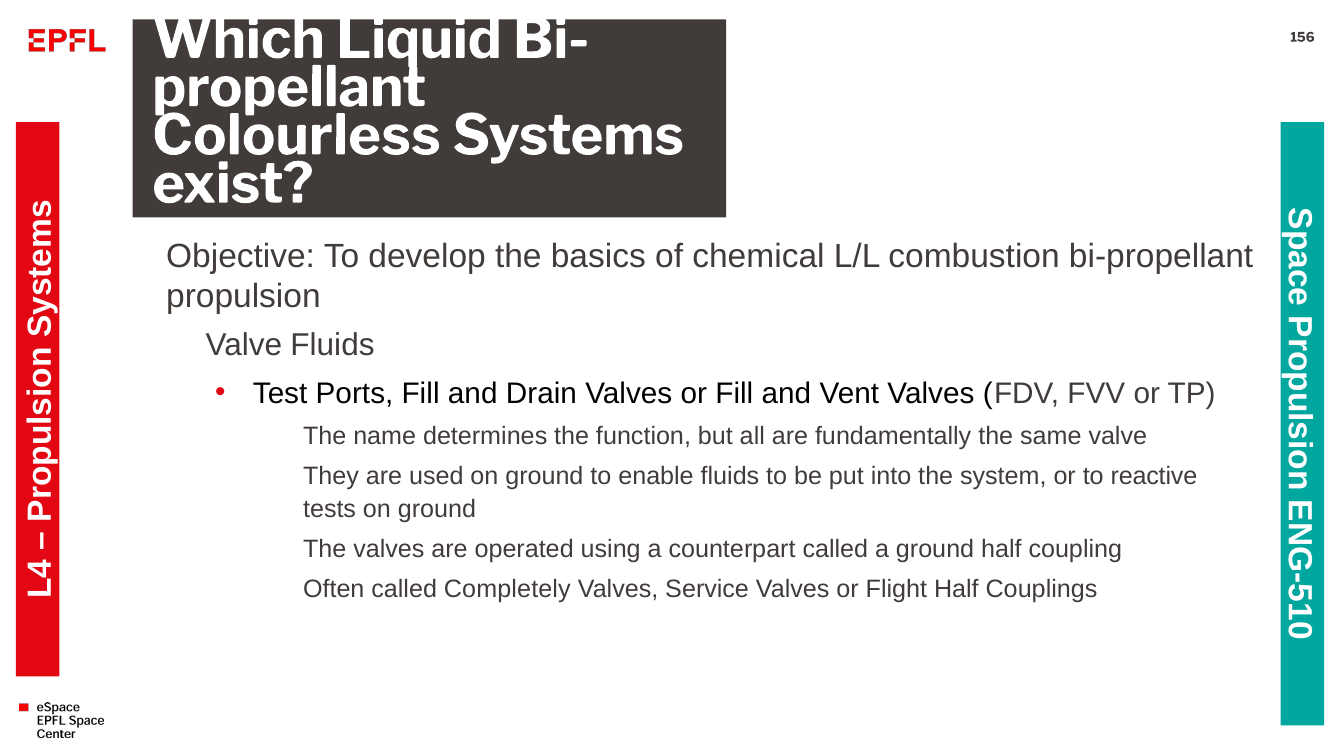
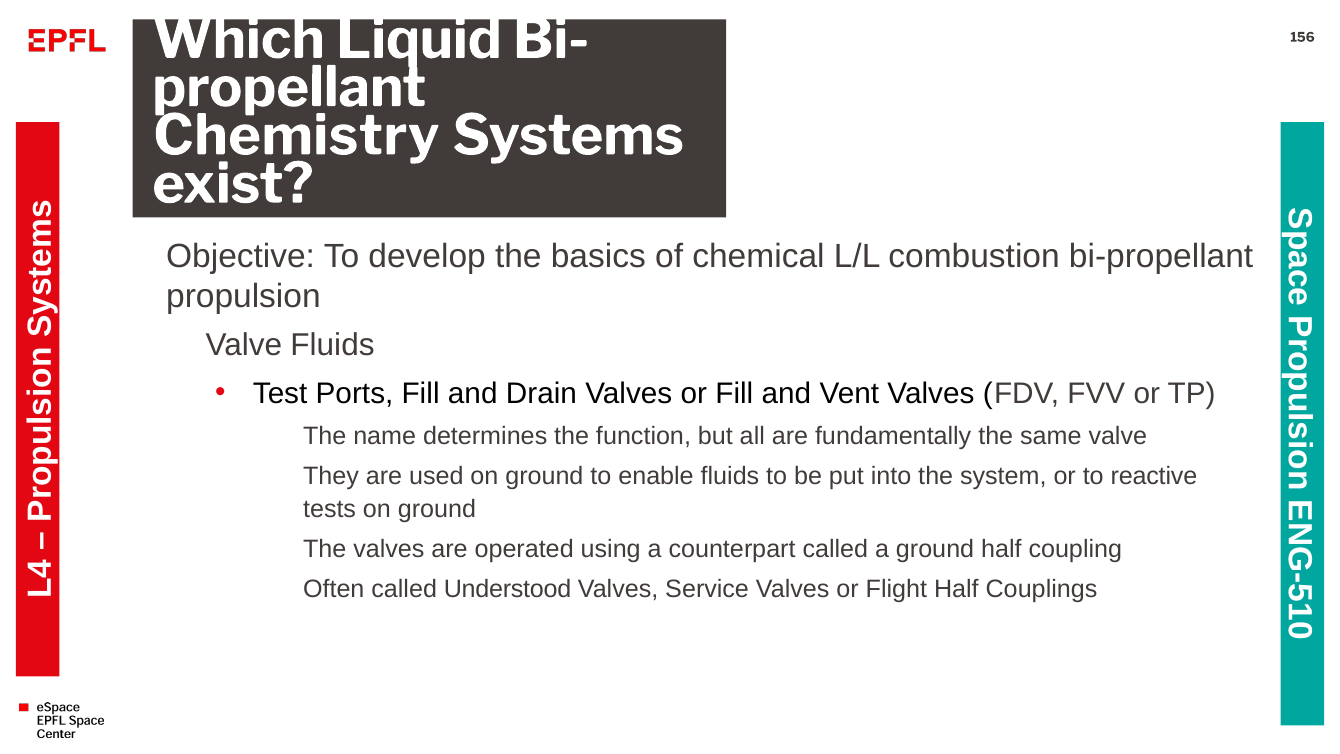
Colourless: Colourless -> Chemistry (296, 136)
Completely: Completely -> Understood (508, 589)
